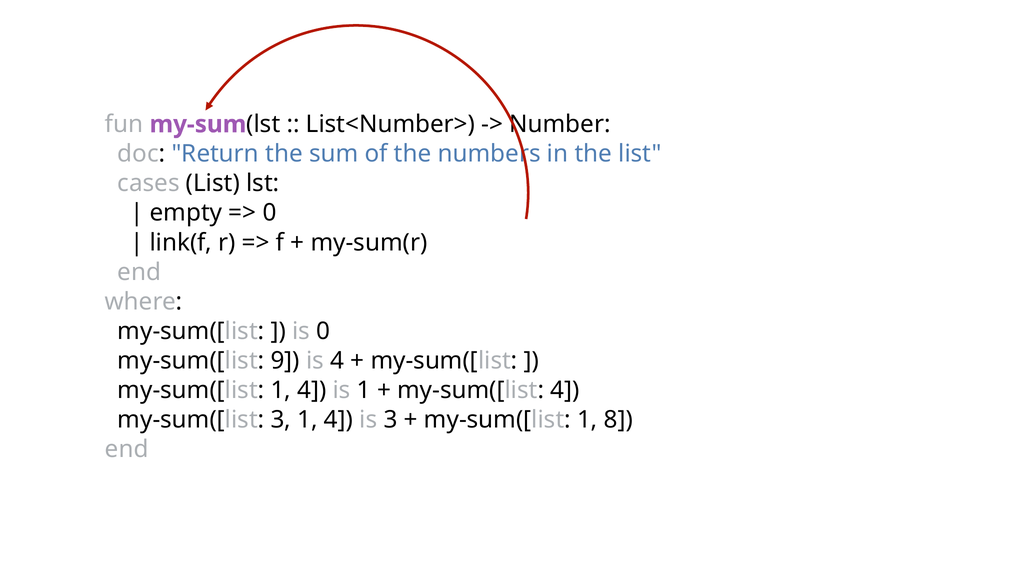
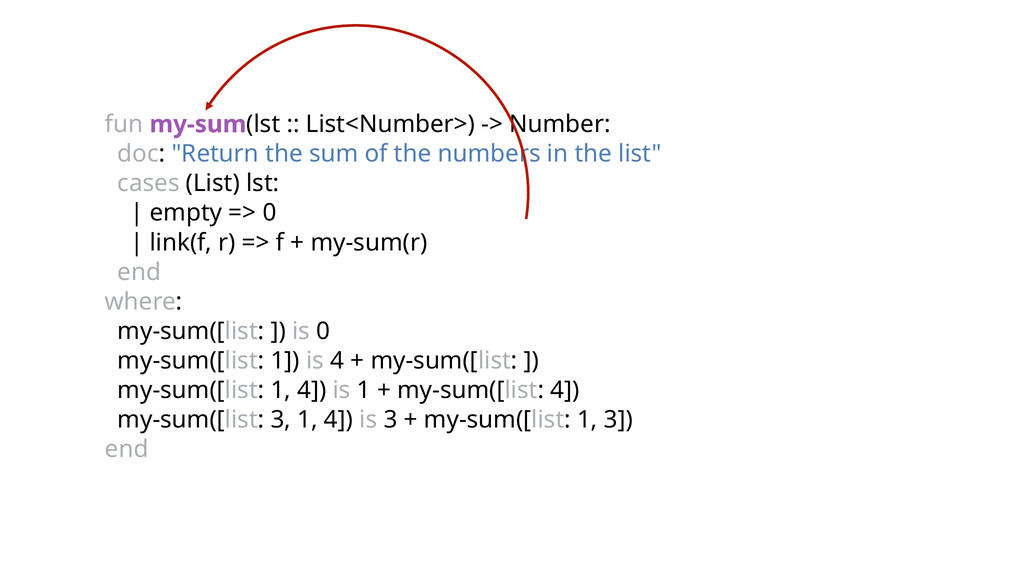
9: 9 -> 1 (285, 361)
1 8: 8 -> 3 (618, 420)
